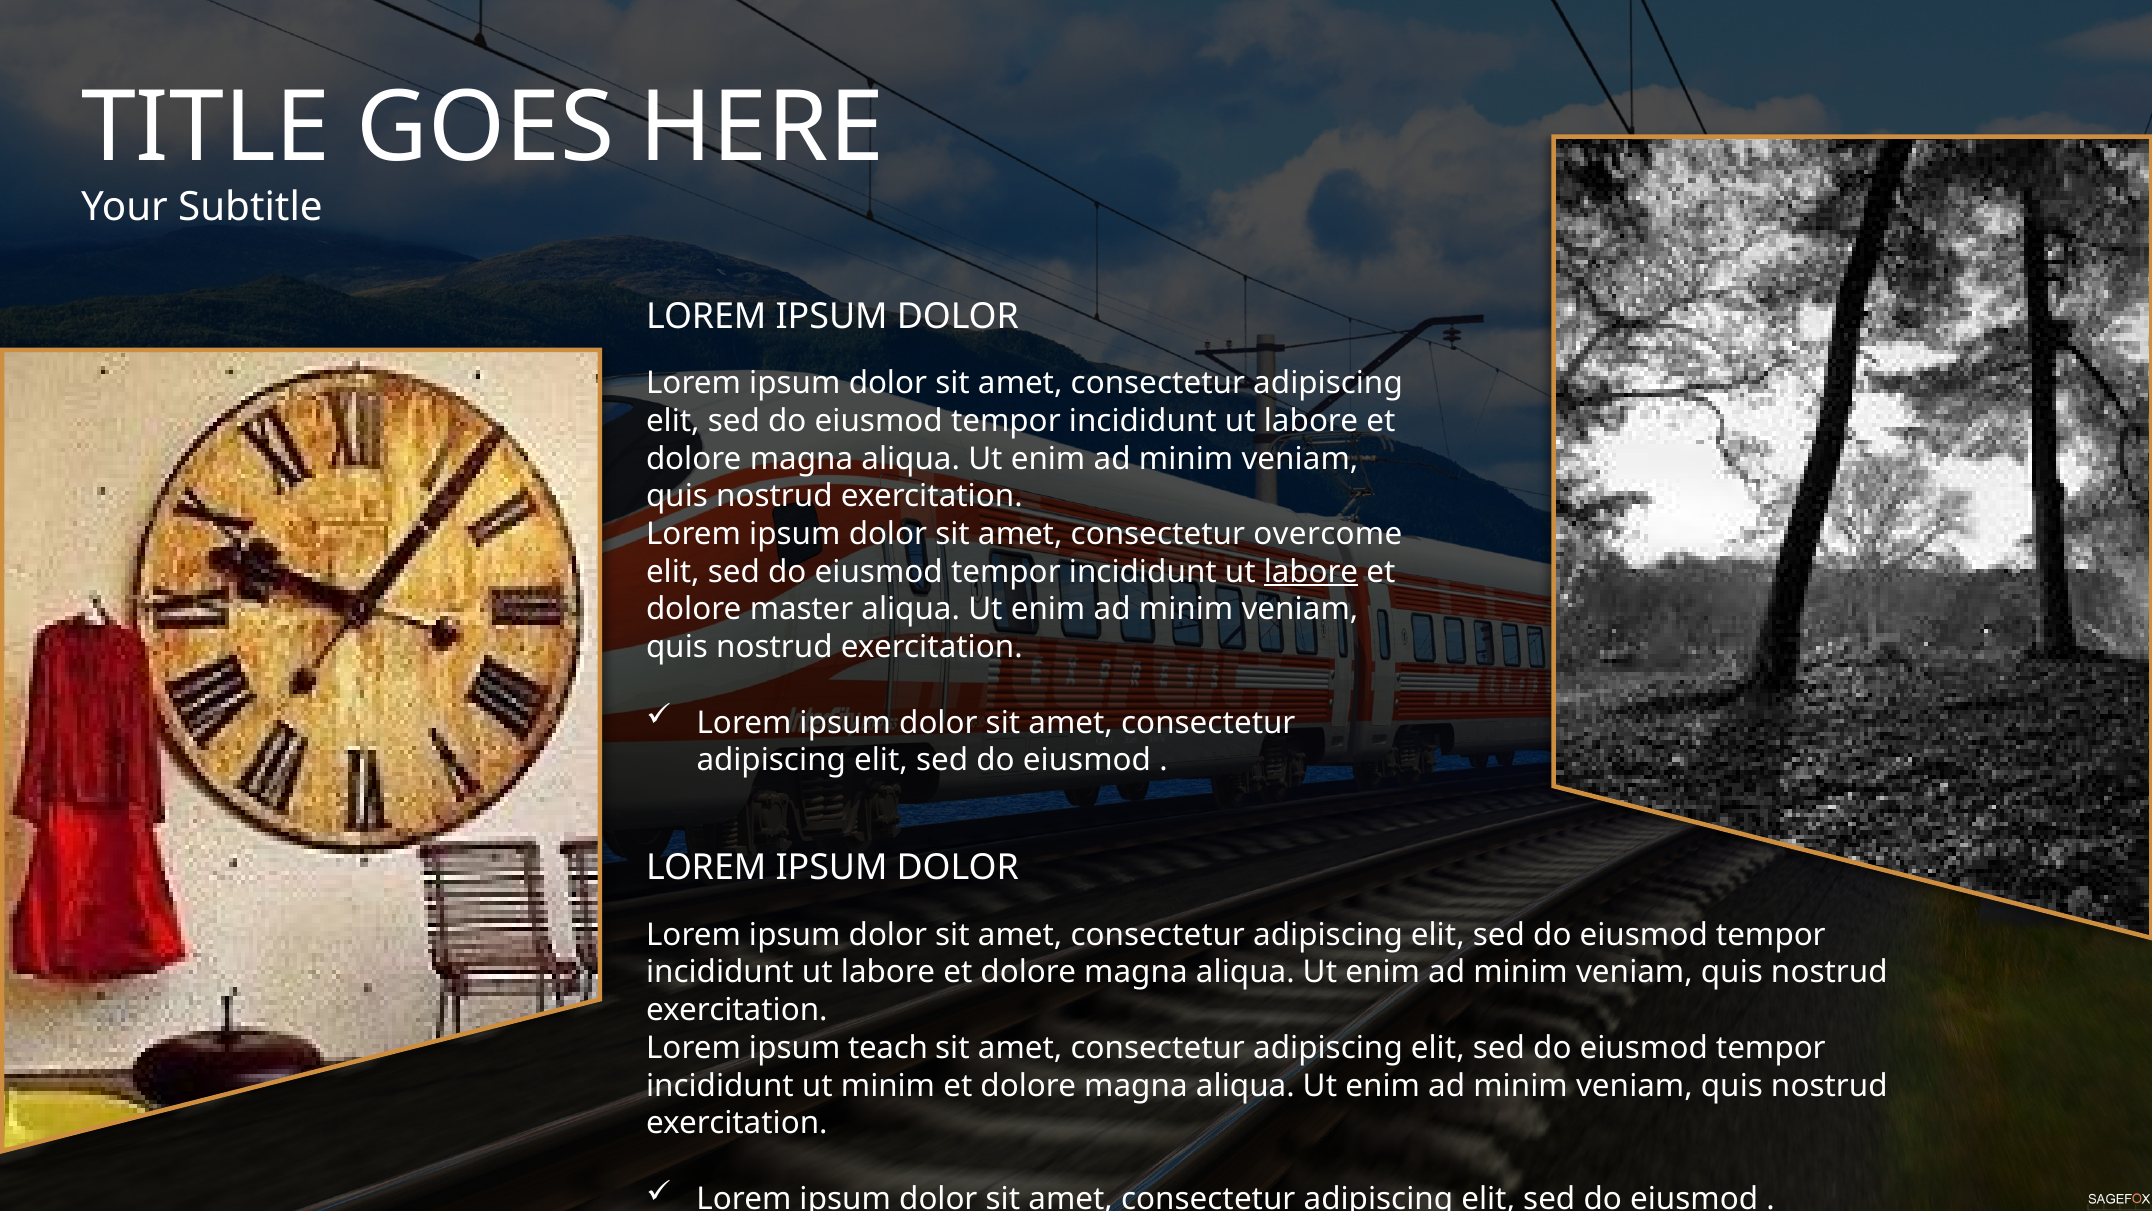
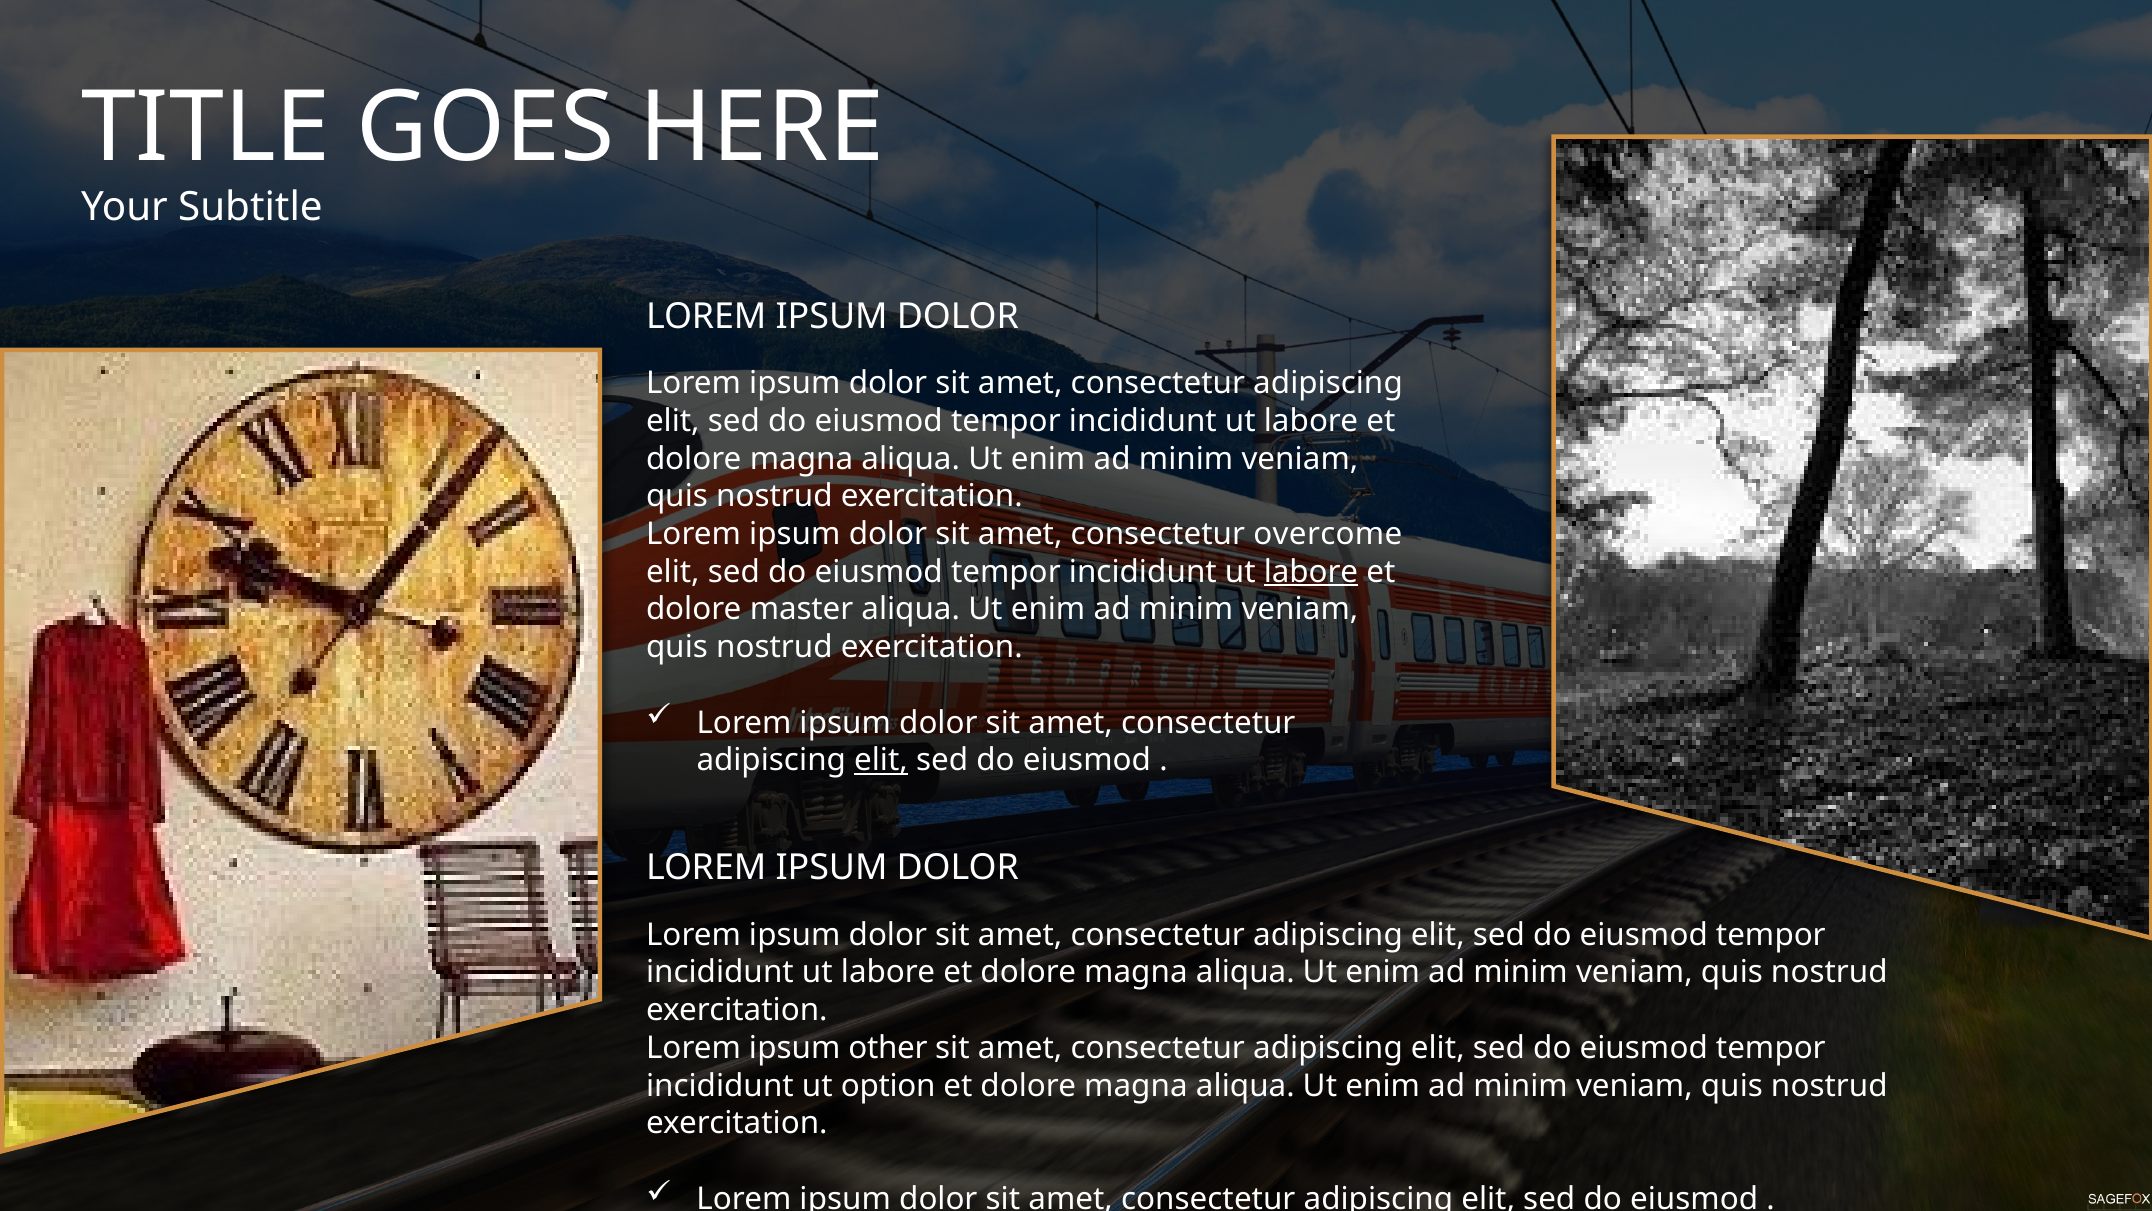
elit underline: none -> present (881, 760)
teach: teach -> other (888, 1048)
ut minim: minim -> option (888, 1085)
